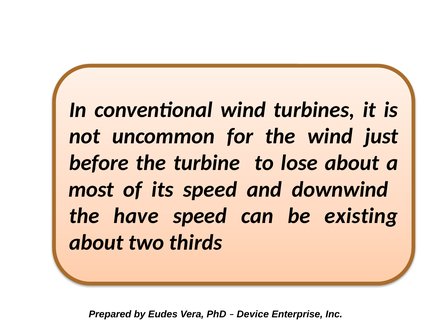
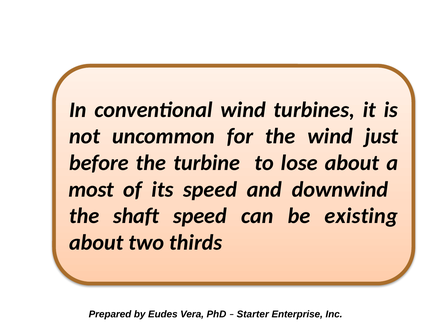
have: have -> shaft (136, 216)
Device: Device -> Starter (253, 315)
